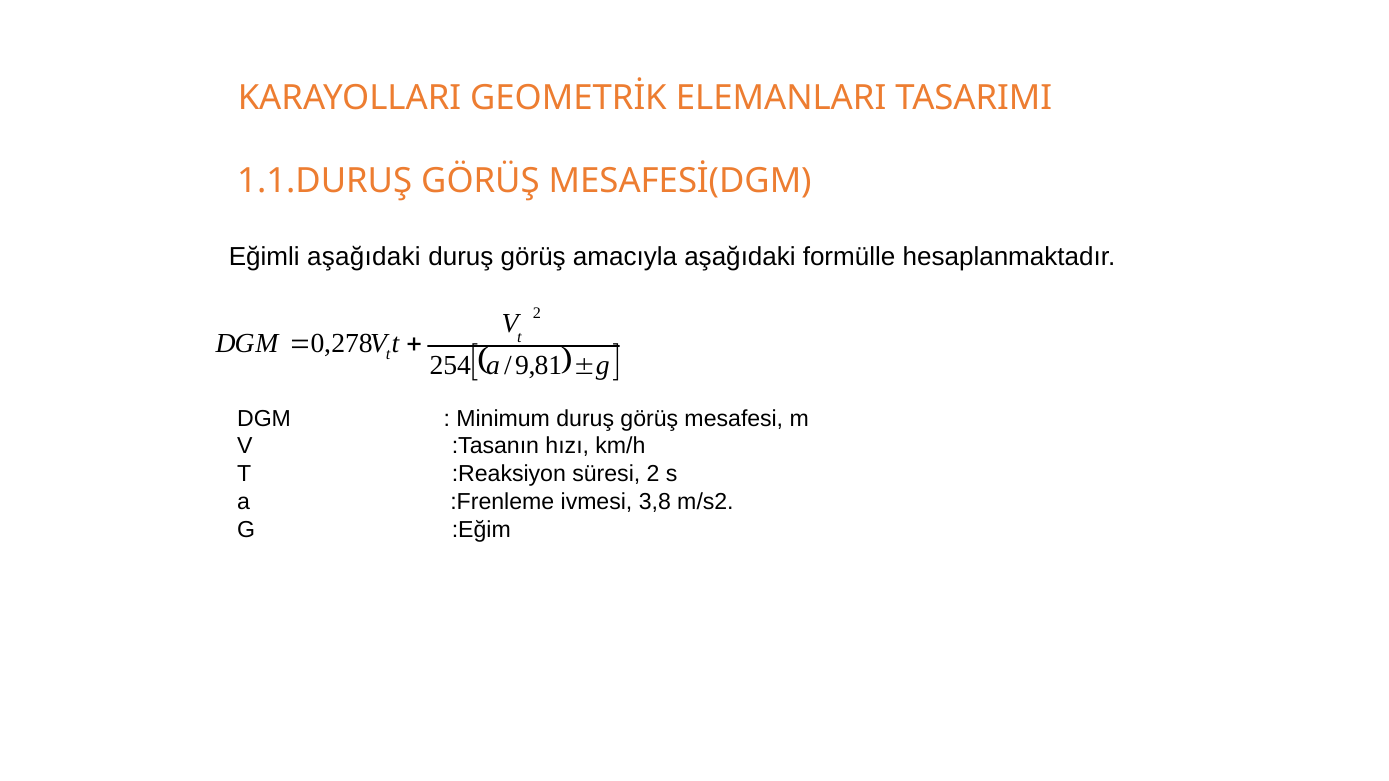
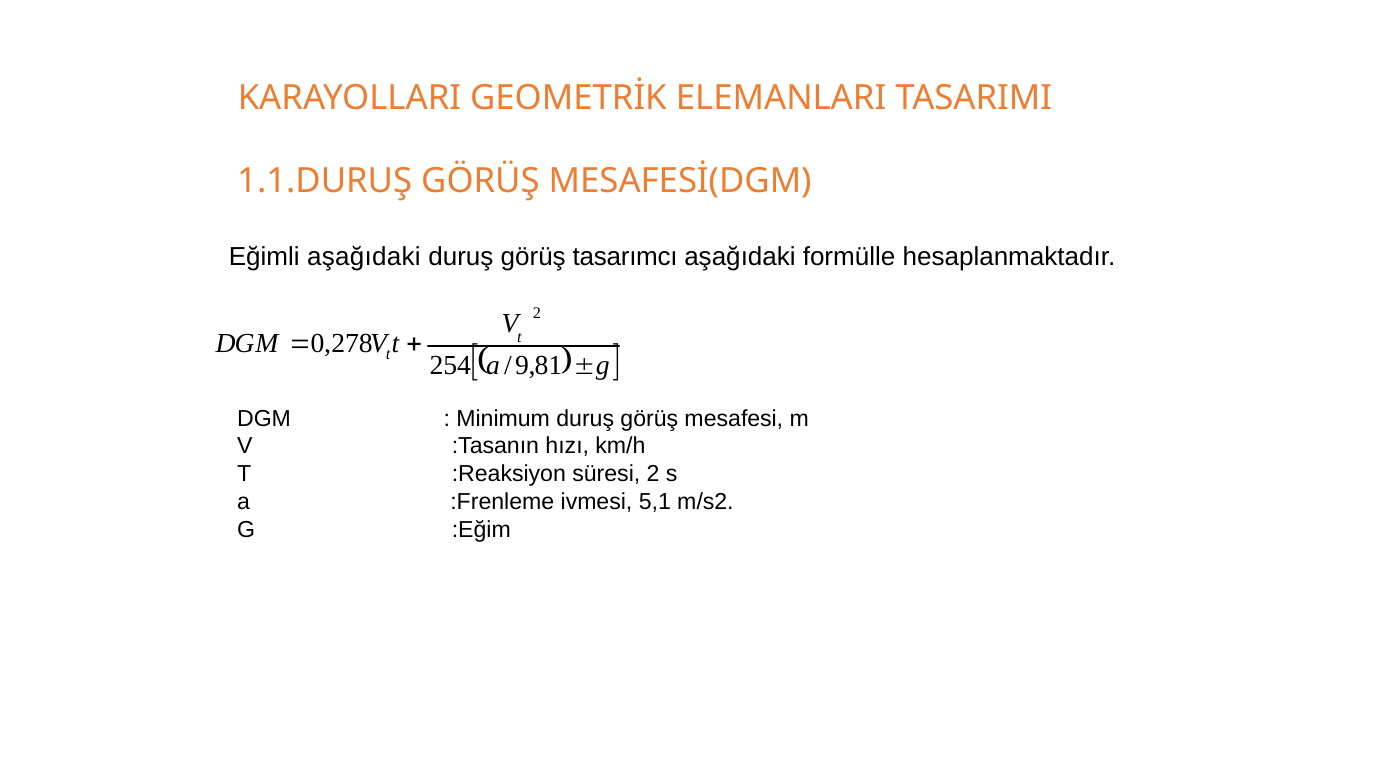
amacıyla: amacıyla -> tasarımcı (625, 257)
3,8: 3,8 -> 5,1 (655, 502)
